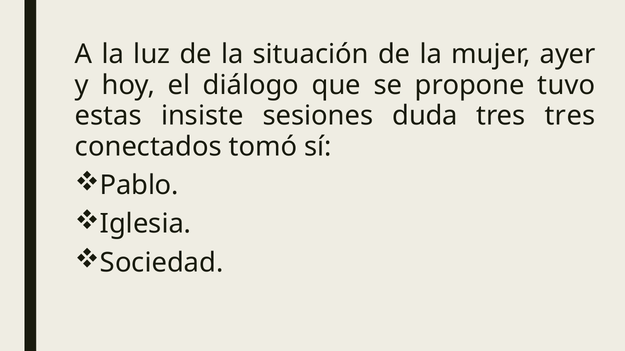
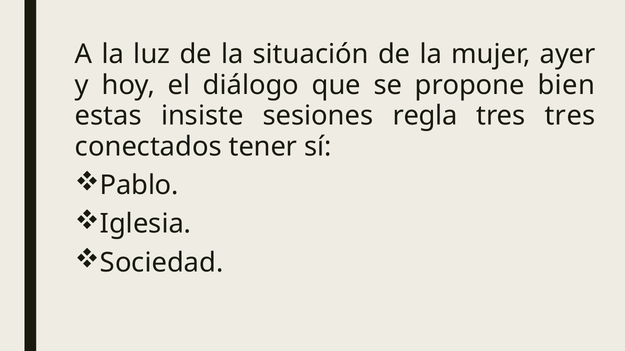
tuvo: tuvo -> bien (566, 85)
duda: duda -> regla (425, 116)
tomó: tomó -> tener (263, 147)
